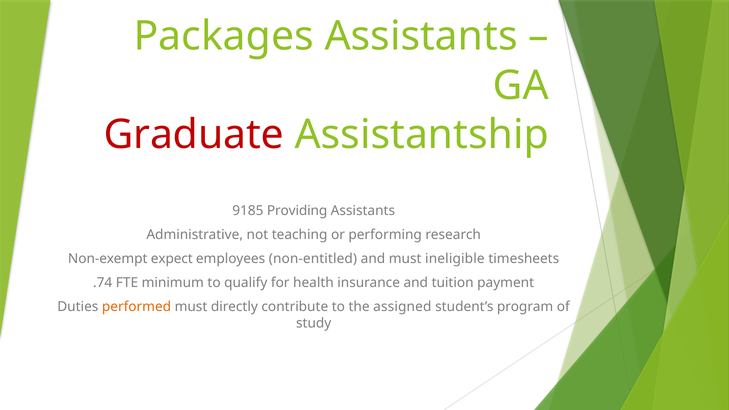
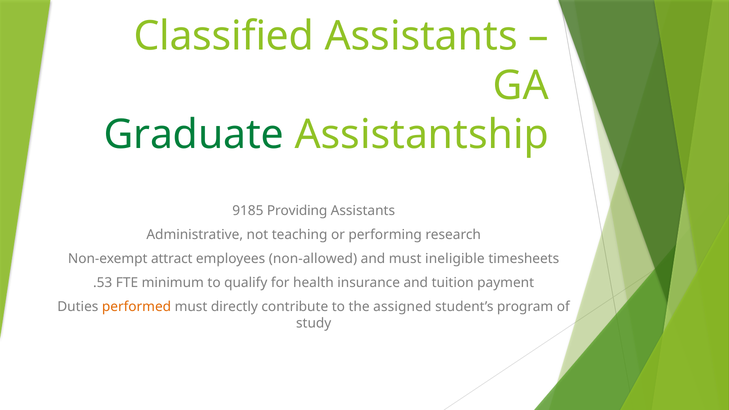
Packages: Packages -> Classified (224, 36)
Graduate colour: red -> green (194, 135)
expect: expect -> attract (172, 259)
non-entitled: non-entitled -> non-allowed (313, 259)
.74: .74 -> .53 (103, 283)
